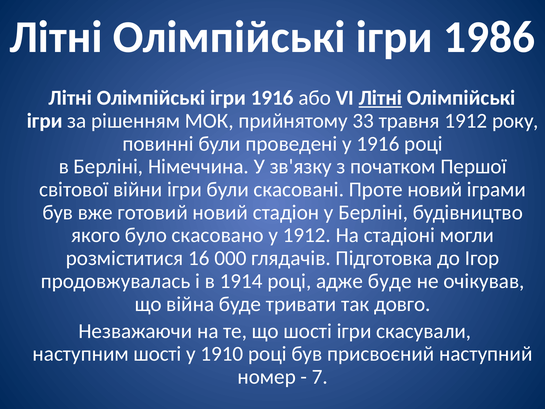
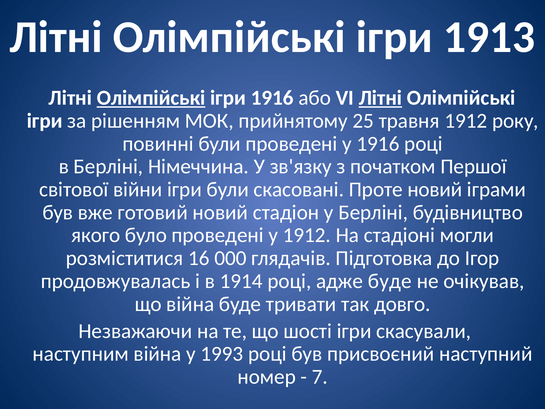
1986: 1986 -> 1913 (489, 37)
Олімпійські underline: none -> present (151, 98)
33: 33 -> 25 (363, 121)
було скасовано: скасовано -> проведені (218, 235)
наступним шості: шості -> війна (157, 354)
1910: 1910 -> 1993 (222, 354)
